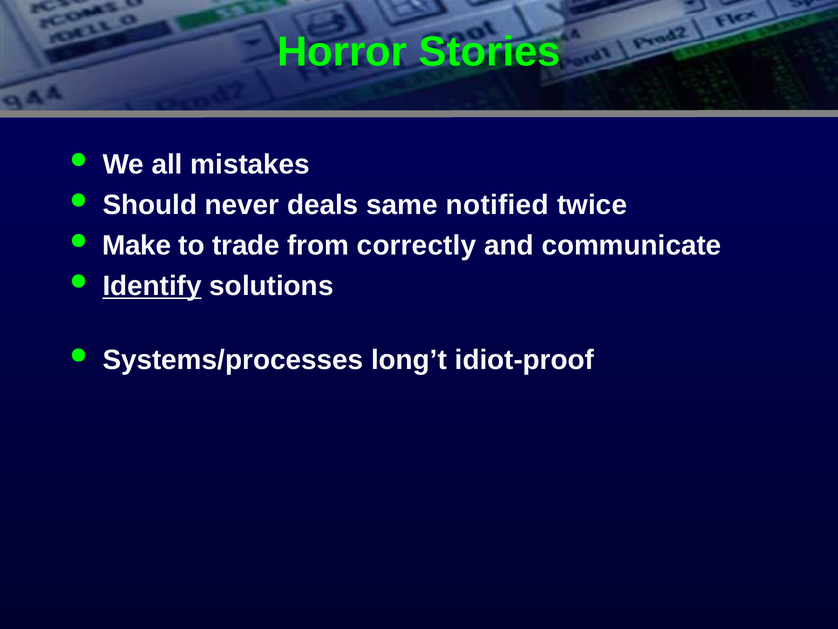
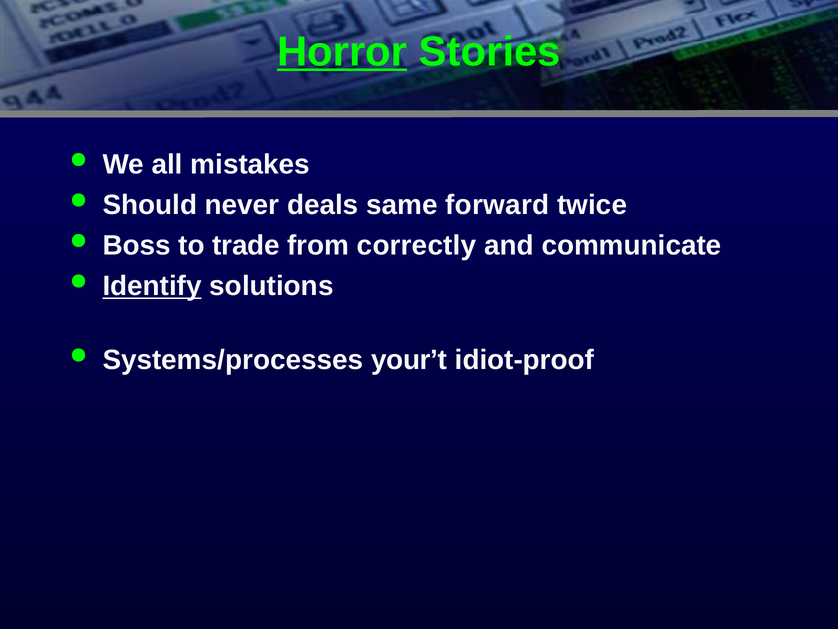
Horror underline: none -> present (342, 52)
notified: notified -> forward (497, 205)
Make: Make -> Boss (137, 245)
long’t: long’t -> your’t (409, 360)
